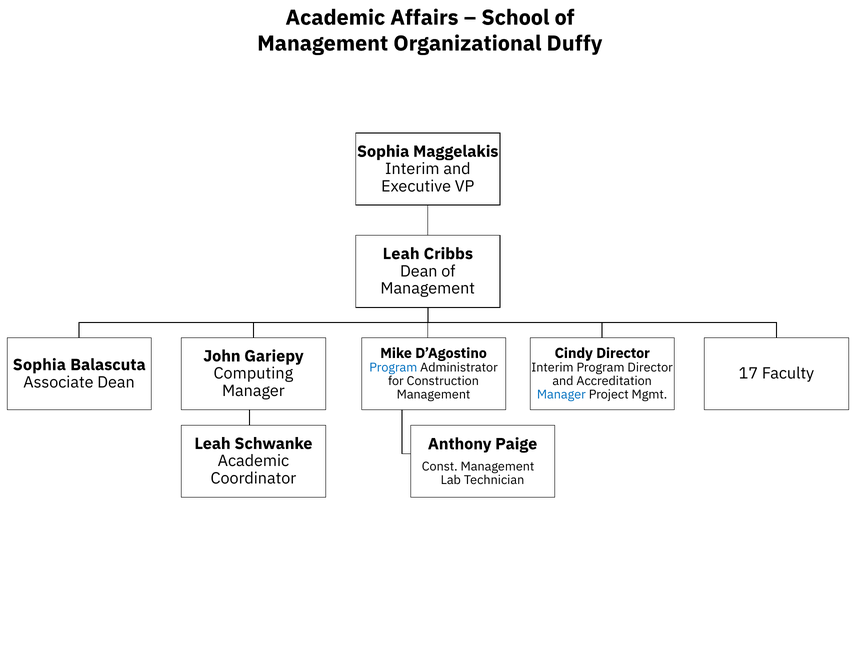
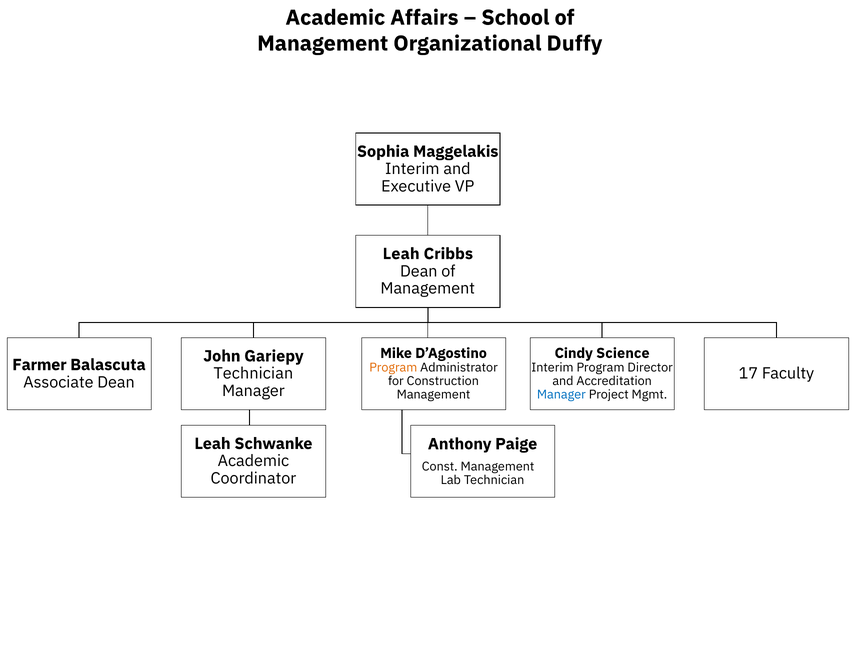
Cindy Director: Director -> Science (623, 353)
Sophia: Sophia -> Farmer (39, 365)
Program colour: blue -> orange (393, 368)
Computing: Computing -> Technician (253, 374)
